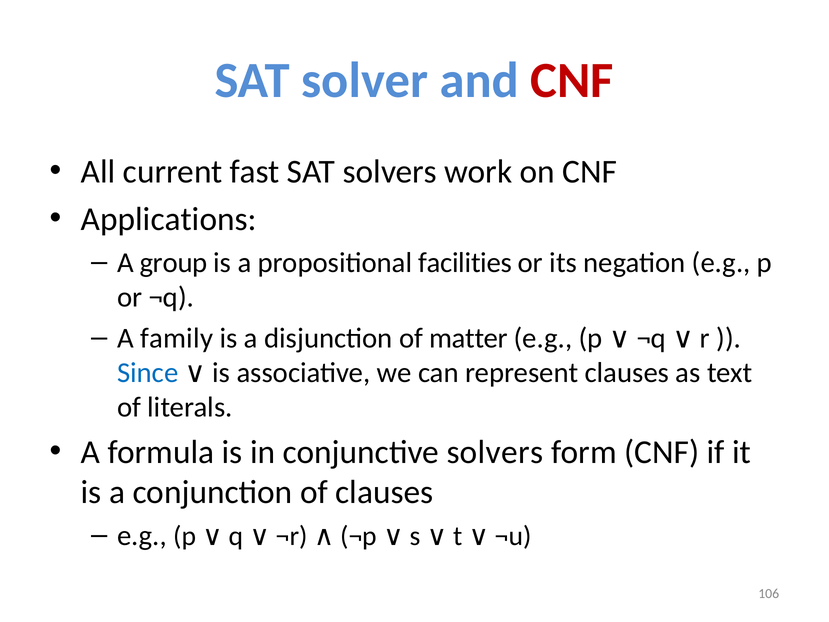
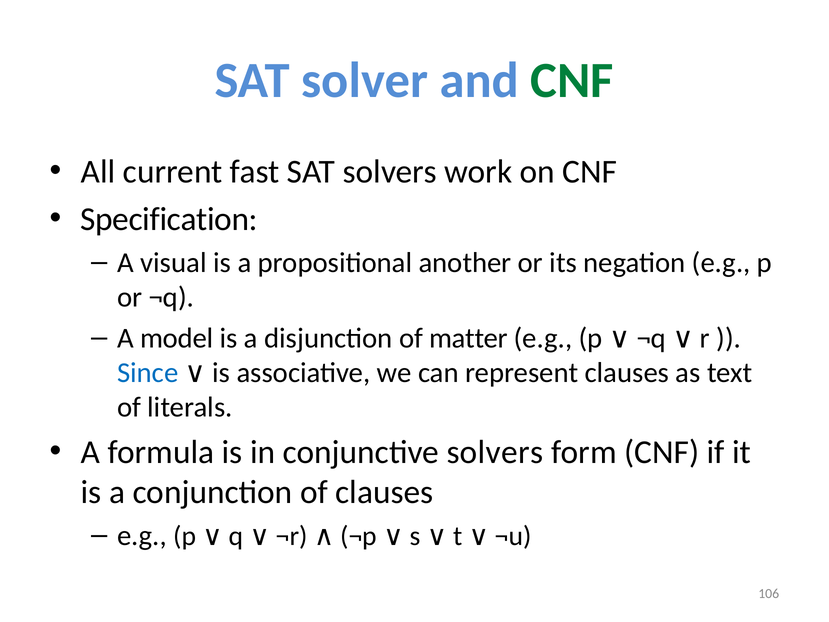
CNF colour: red -> green (572, 80)
Applications: Applications -> Specification (169, 219)
group: group -> visual (173, 263)
facilities: facilities -> another (465, 263)
family: family -> model (177, 338)
